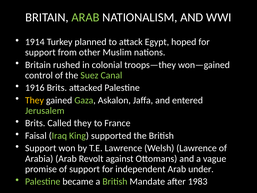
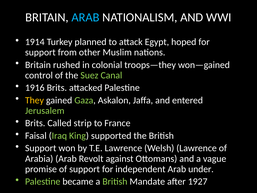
ARAB colour: light green -> light blue (86, 17)
Called they: they -> strip (83, 123)
1983: 1983 -> 1927 (198, 181)
